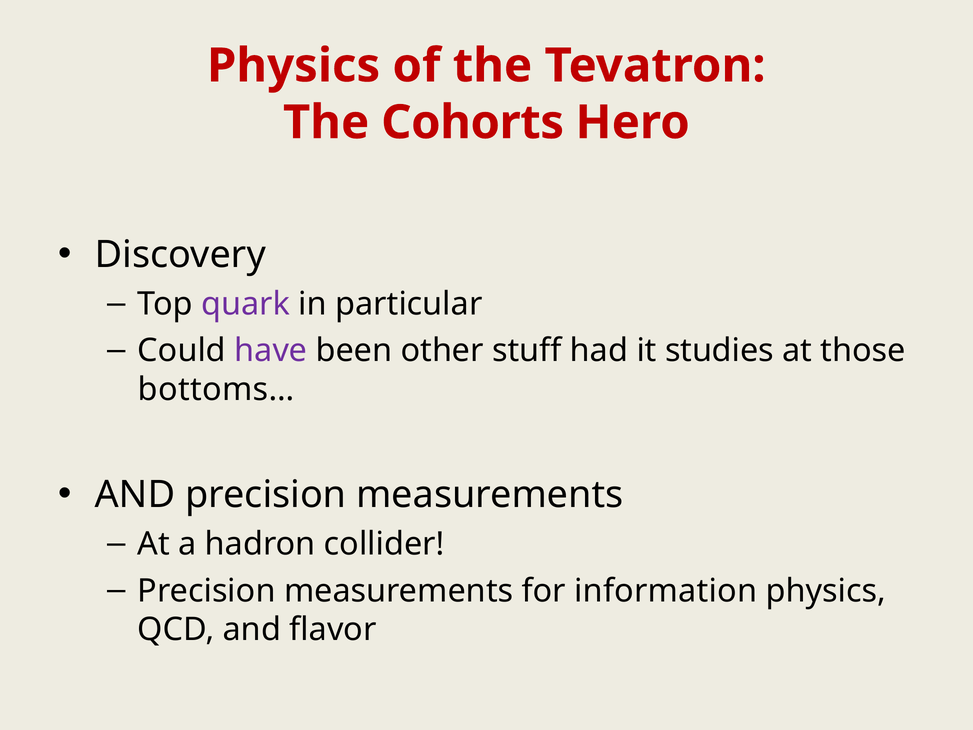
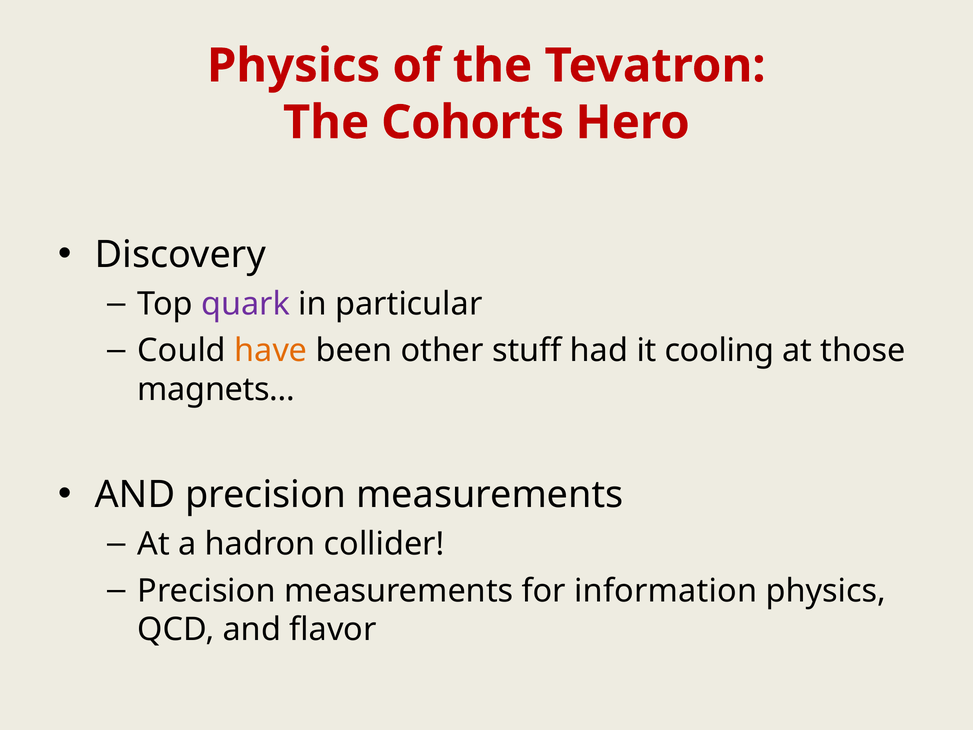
have colour: purple -> orange (271, 350)
studies: studies -> cooling (720, 350)
bottoms…: bottoms… -> magnets… (216, 389)
